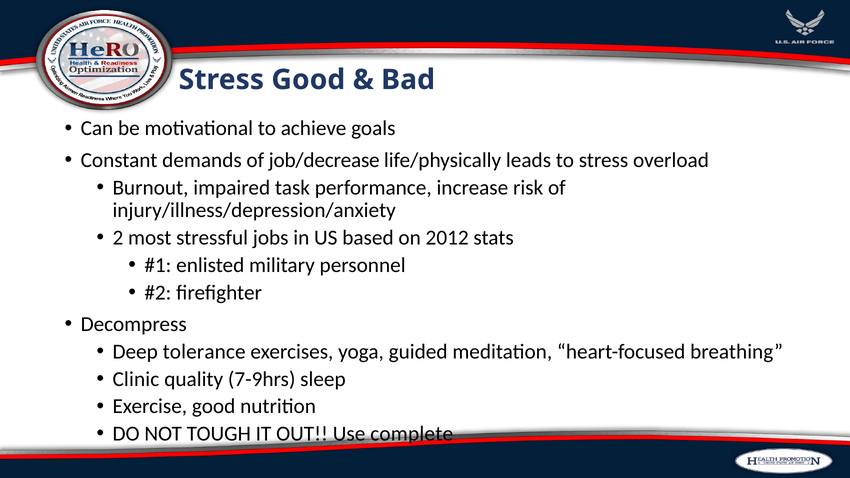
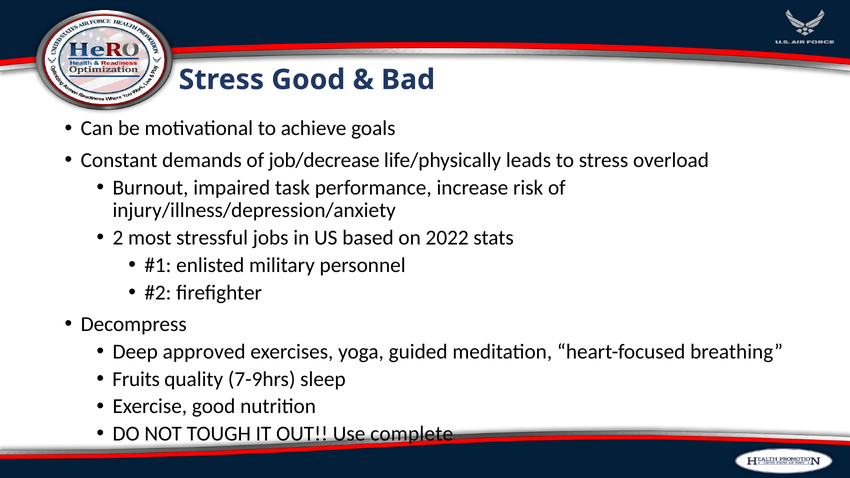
2012: 2012 -> 2022 (447, 238)
tolerance: tolerance -> approved (204, 352)
Clinic: Clinic -> Fruits (136, 379)
